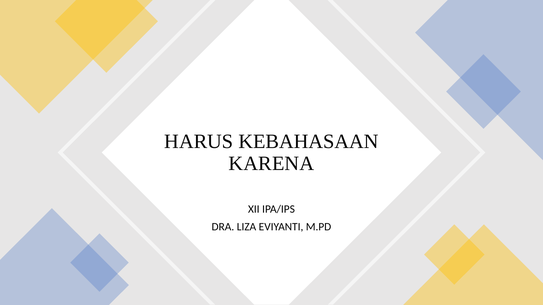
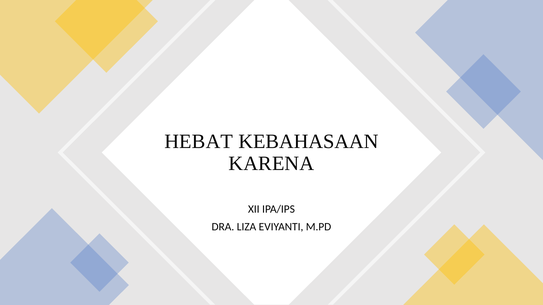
HARUS: HARUS -> HEBAT (199, 142)
